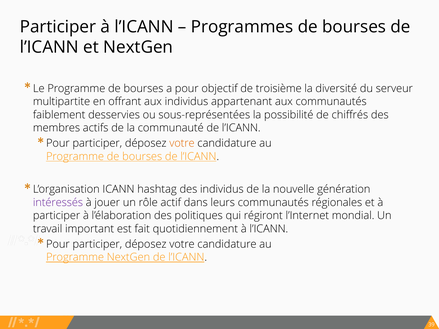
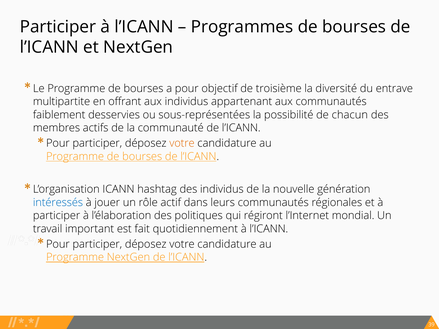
serveur: serveur -> entrave (394, 88)
chiffrés: chiffrés -> chacun (350, 115)
intéressés colour: purple -> blue (58, 203)
